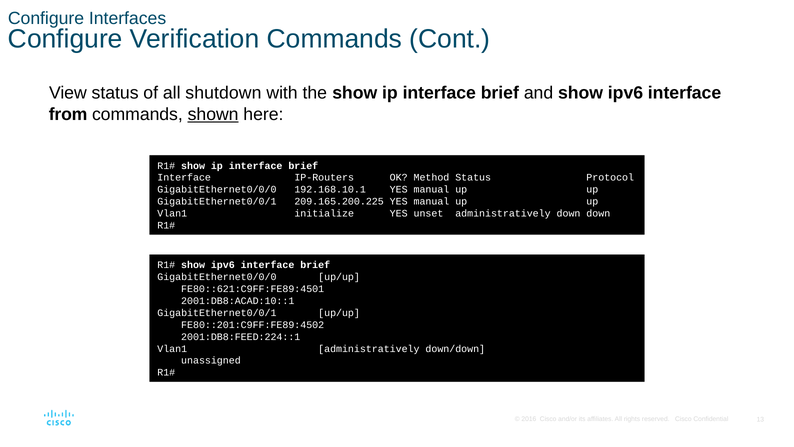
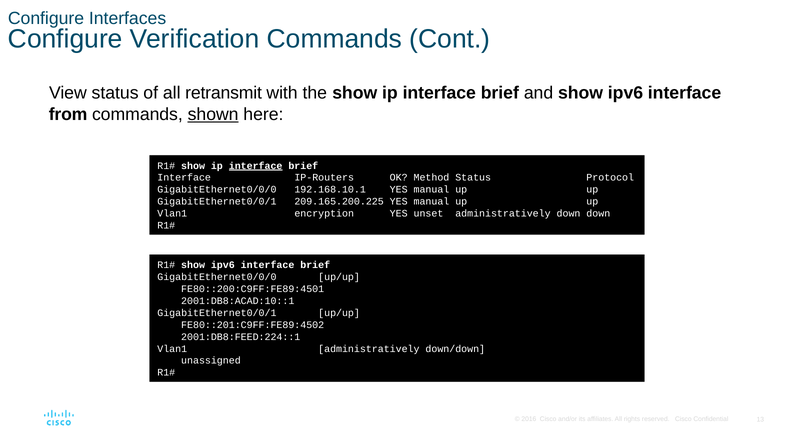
shutdown: shutdown -> retransmit (224, 93)
interface underline: none -> present (256, 166)
initialize: initialize -> encryption (324, 213)
FE80::621:C9FF:FE89:4501: FE80::621:C9FF:FE89:4501 -> FE80::200:C9FF:FE89:4501 (253, 289)
